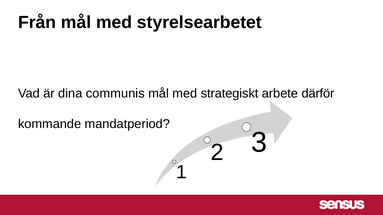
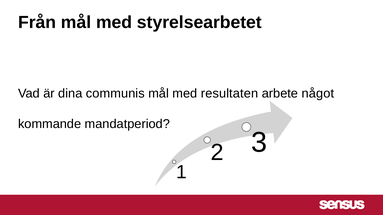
strategiskt: strategiskt -> resultaten (230, 94)
därför: därför -> något (318, 94)
